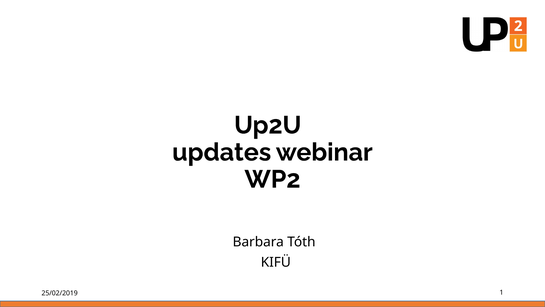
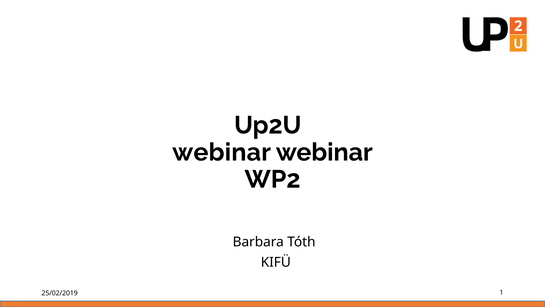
updates: updates -> webinar (222, 152)
